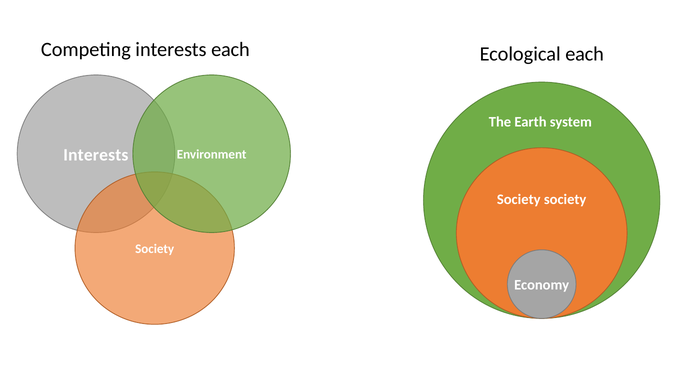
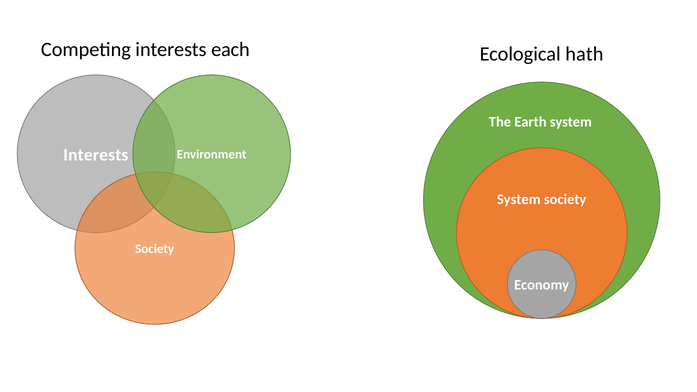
Ecological each: each -> hath (584, 54)
Society: Society -> System (519, 200)
